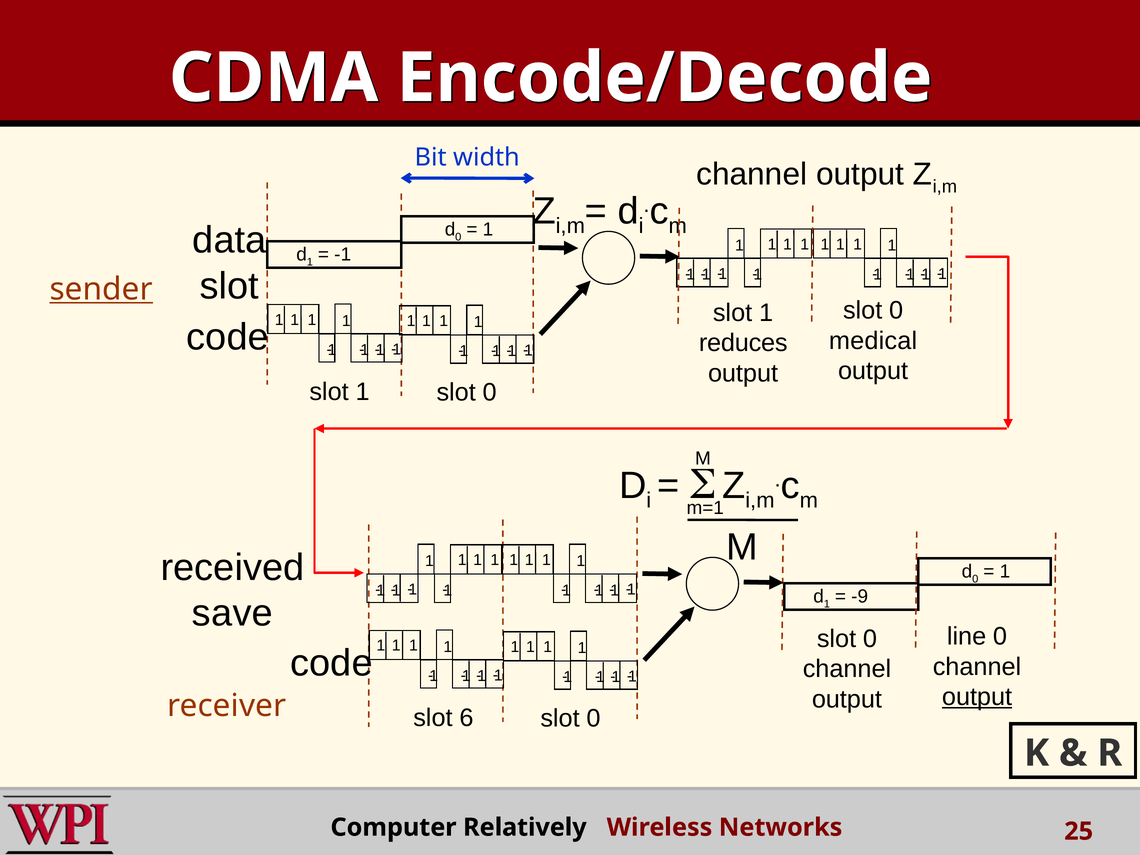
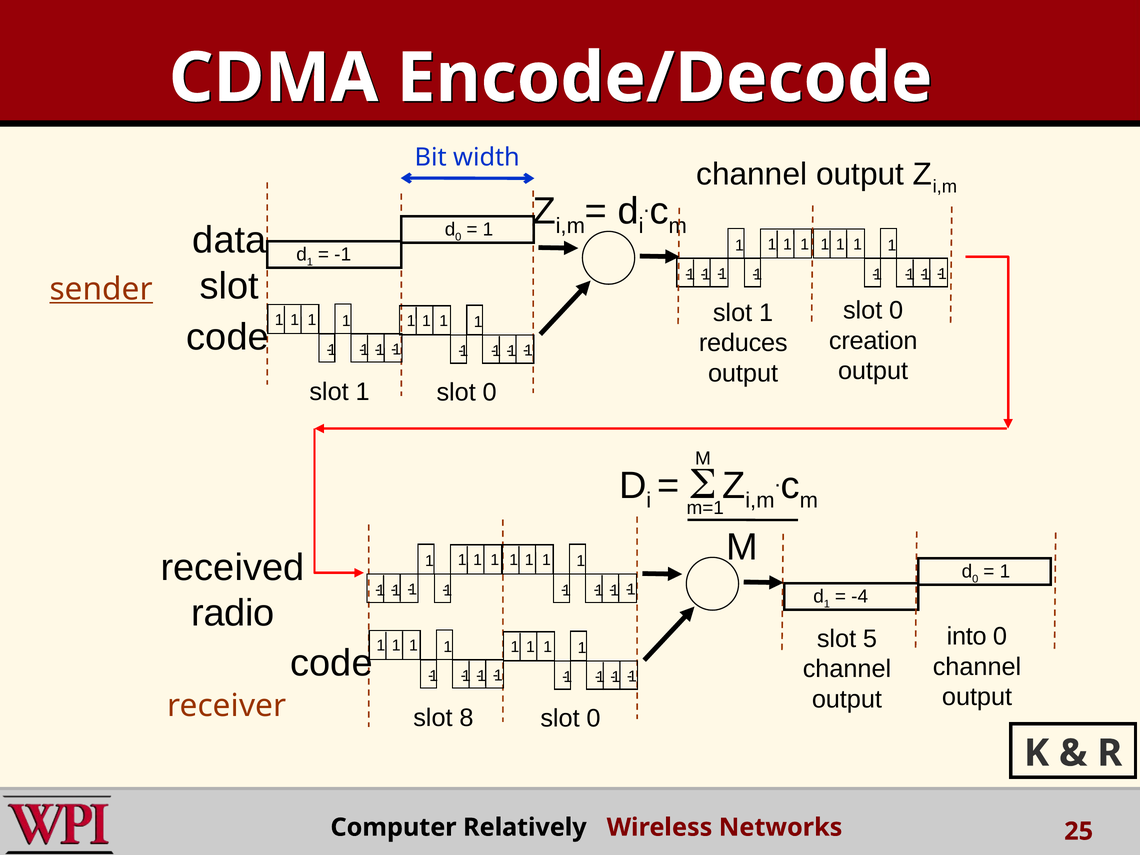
medical: medical -> creation (873, 341)
-9: -9 -> -4 (860, 597)
save: save -> radio (233, 613)
line: line -> into (967, 636)
0: 0 -> 5 (870, 639)
output underline: present -> none (977, 697)
6: 6 -> 8 (466, 718)
